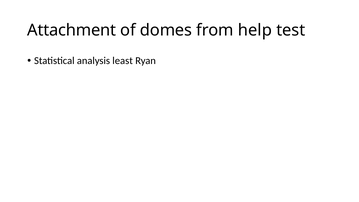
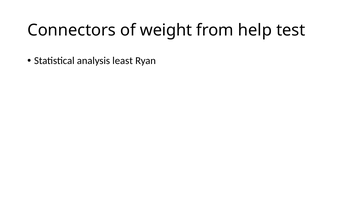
Attachment: Attachment -> Connectors (72, 30)
domes: domes -> weight (166, 30)
